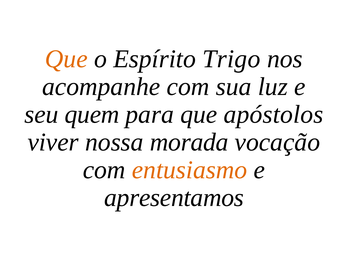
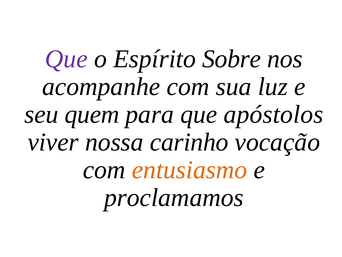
Que colour: orange -> purple (66, 59)
Trigo: Trigo -> Sobre (232, 59)
morada: morada -> carinho (189, 142)
apresentamos: apresentamos -> proclamamos (174, 197)
